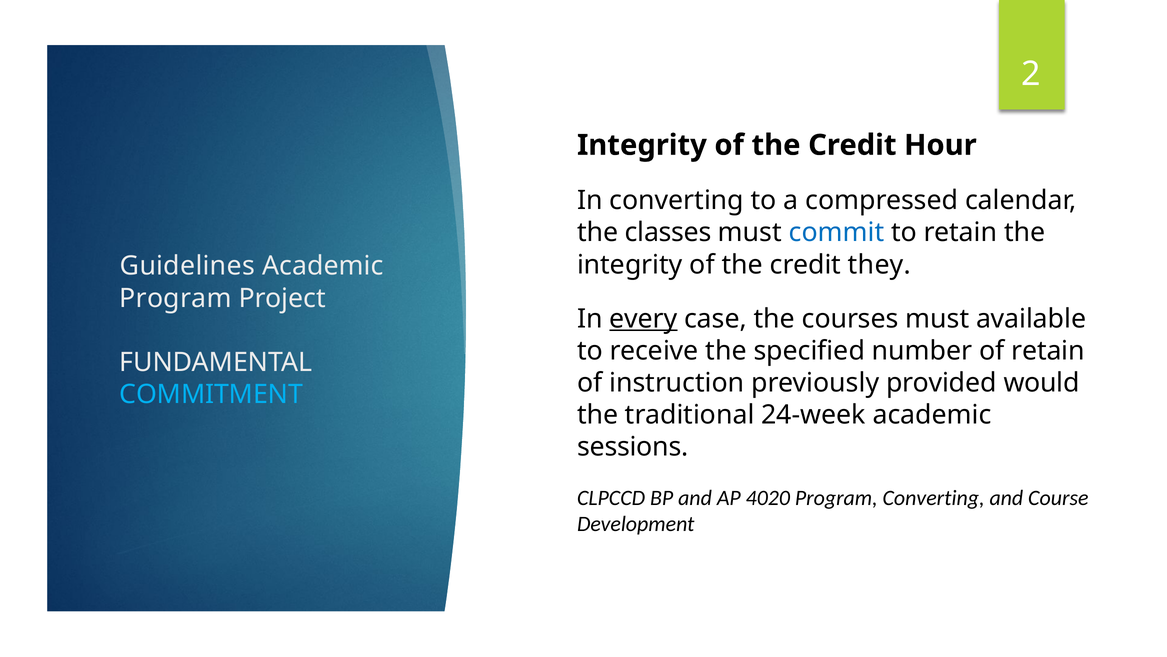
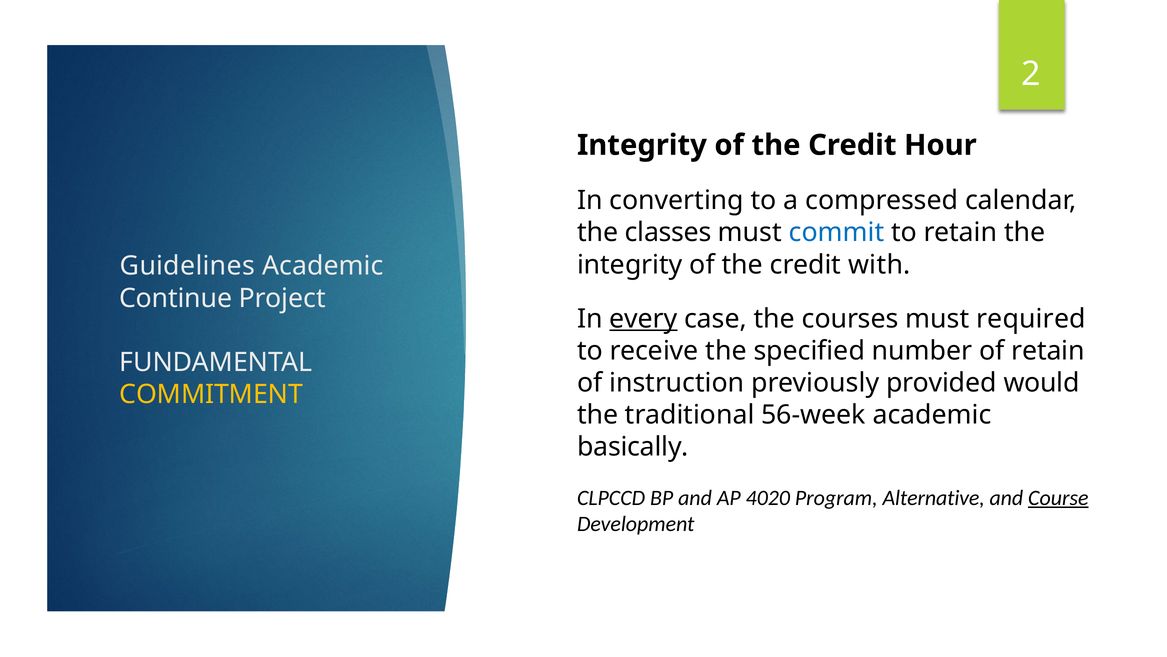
they: they -> with (879, 264)
Program: Program -> Continue (176, 298)
available: available -> required (1031, 318)
COMMITMENT colour: light blue -> yellow (211, 394)
24-week: 24-week -> 56-week (813, 415)
sessions: sessions -> basically (633, 447)
Program Converting: Converting -> Alternative (934, 497)
Course underline: none -> present (1058, 497)
